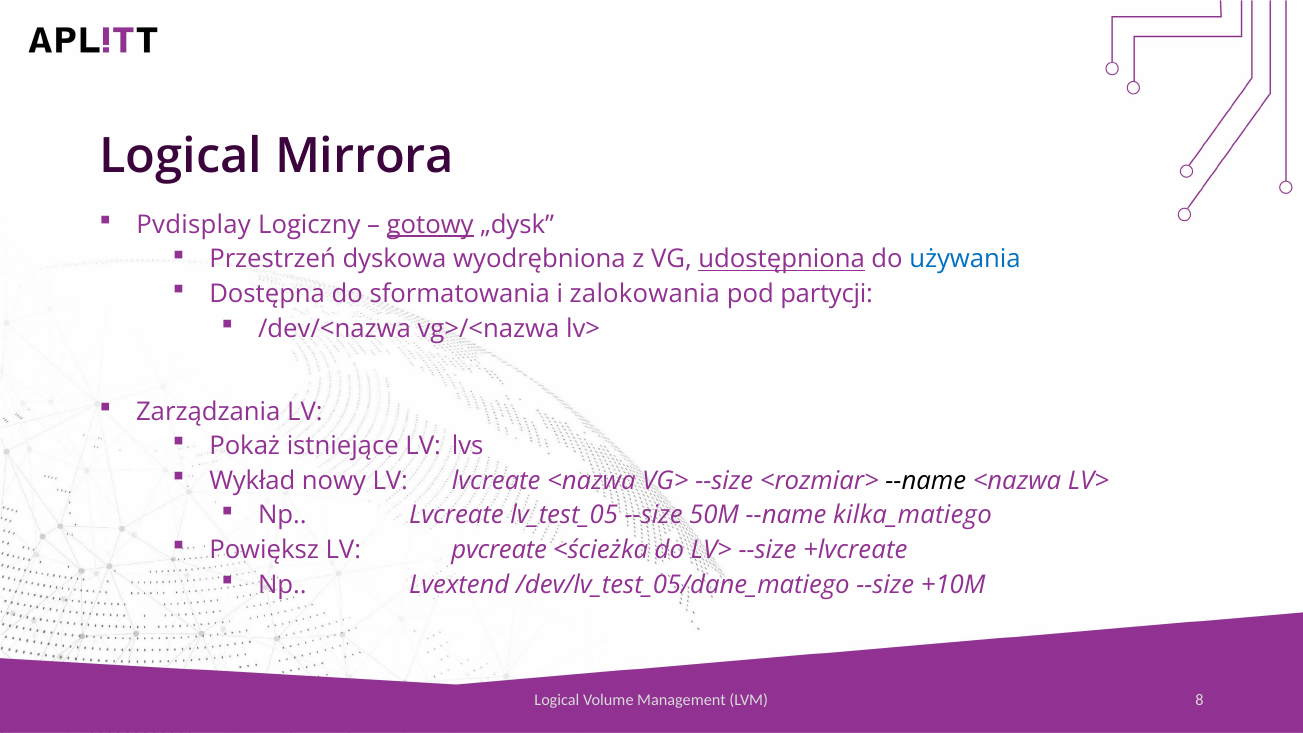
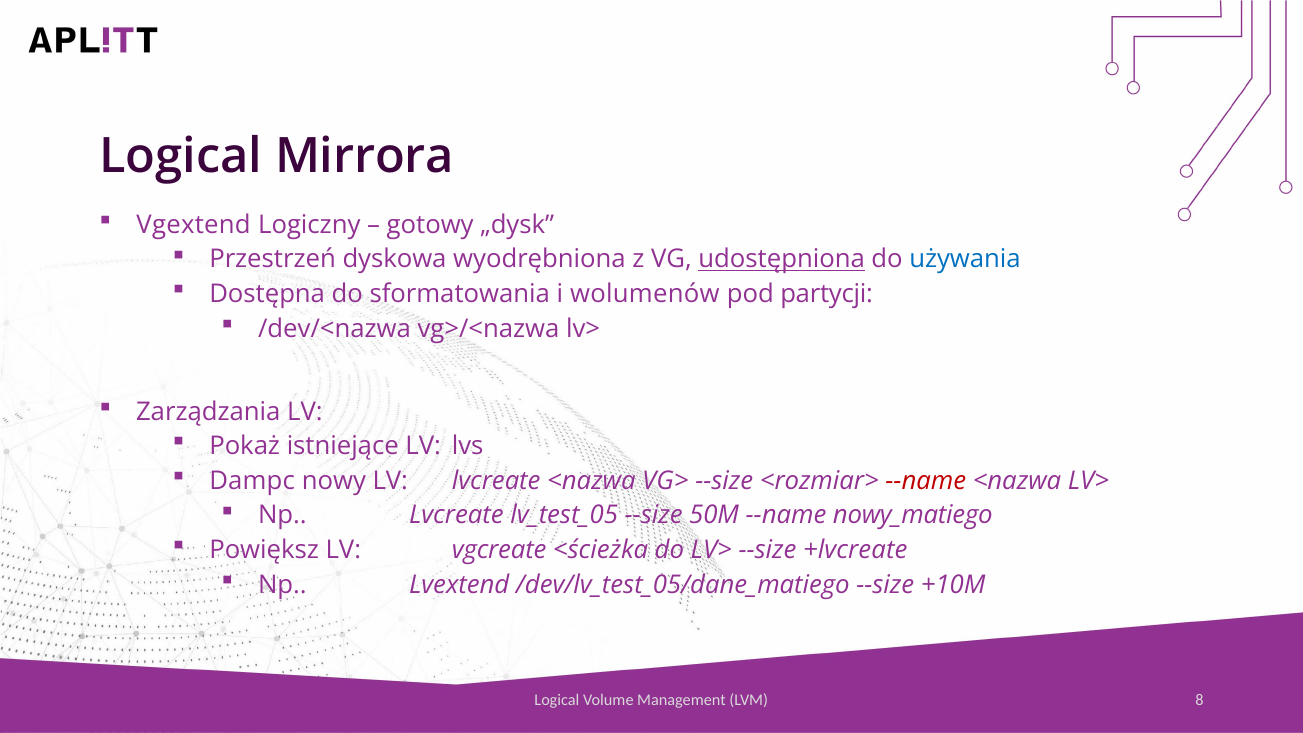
Pvdisplay: Pvdisplay -> Vgextend (194, 225)
gotowy underline: present -> none (430, 225)
zalokowania: zalokowania -> wolumenów (645, 294)
Wykład: Wykład -> Dampc (252, 481)
--name colour: black -> red (926, 481)
kilka_matiego: kilka_matiego -> nowy_matiego (913, 515)
pvcreate: pvcreate -> vgcreate (499, 550)
